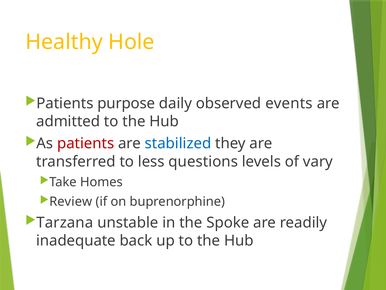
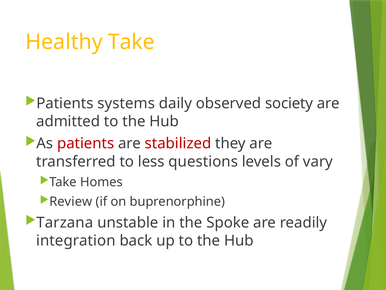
Healthy Hole: Hole -> Take (131, 42)
purpose: purpose -> systems (126, 103)
events: events -> society (289, 103)
stabilized colour: blue -> red (178, 143)
inadequate: inadequate -> integration (76, 240)
